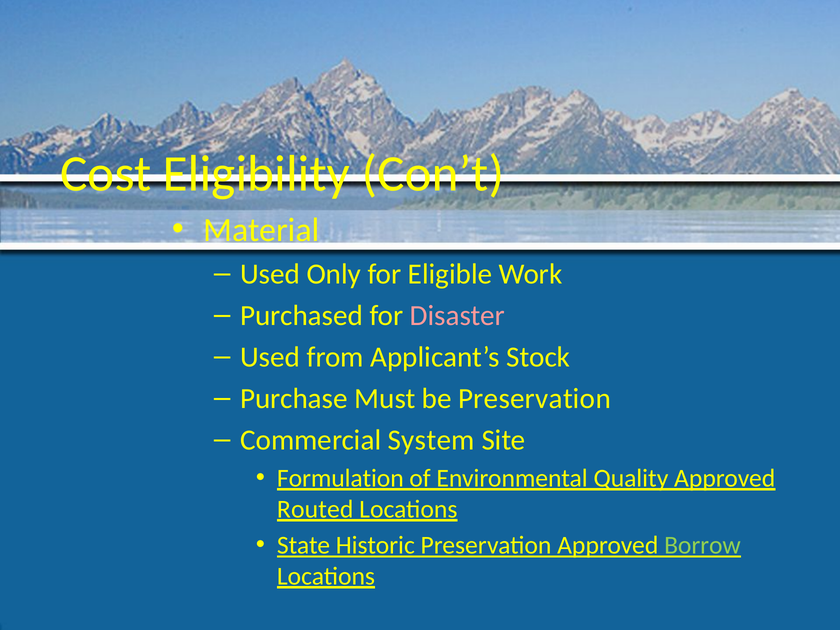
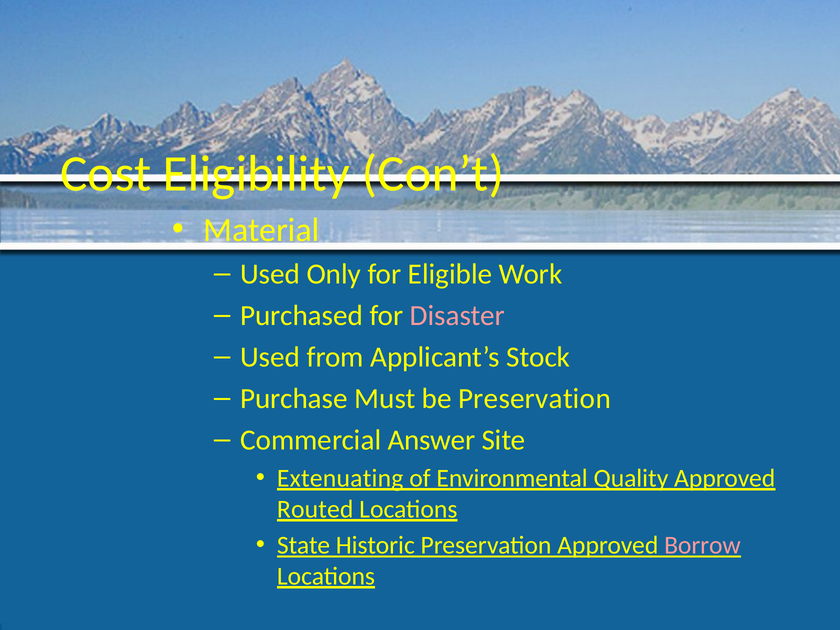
System: System -> Answer (432, 440)
Formulation: Formulation -> Extenuating (340, 478)
Borrow colour: light green -> pink (702, 545)
